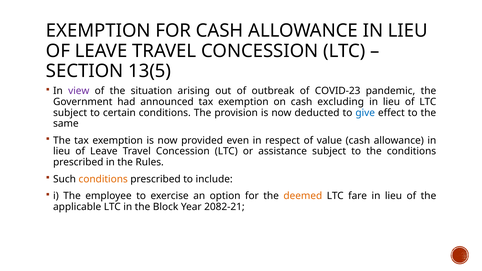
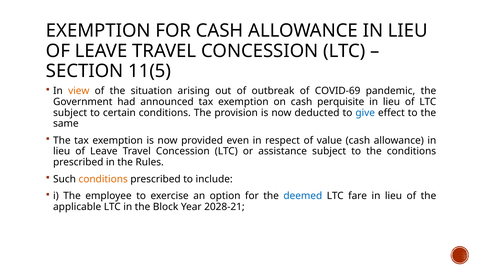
13(5: 13(5 -> 11(5 (150, 71)
view colour: purple -> orange (79, 91)
COVID-23: COVID-23 -> COVID-69 (338, 91)
excluding: excluding -> perquisite (341, 102)
deemed colour: orange -> blue (303, 196)
2082-21: 2082-21 -> 2028-21 (224, 207)
